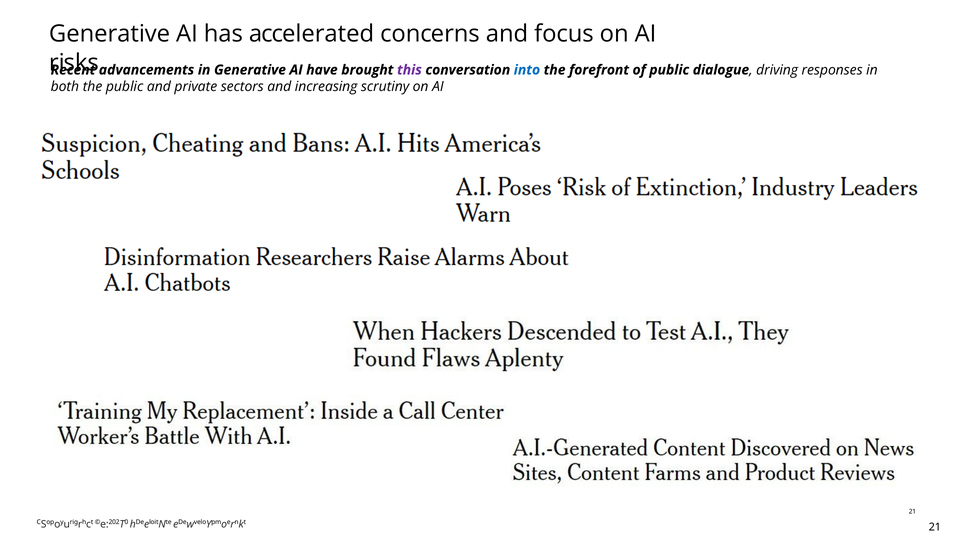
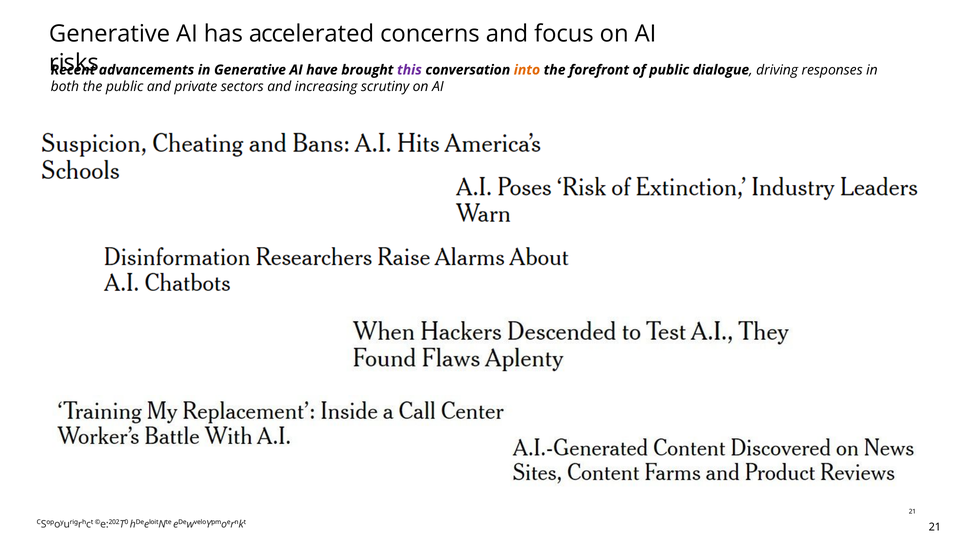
into colour: blue -> orange (527, 70)
